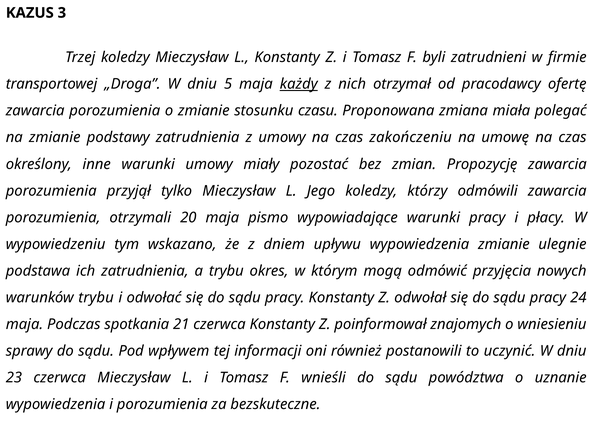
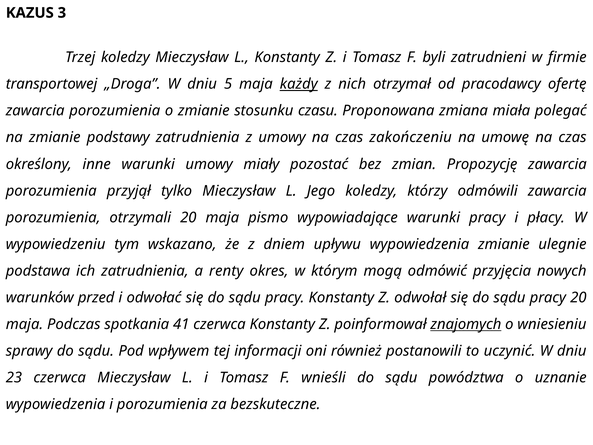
a trybu: trybu -> renty (226, 271)
warunków trybu: trybu -> przed (96, 297)
pracy 24: 24 -> 20 (578, 297)
21: 21 -> 41 (181, 324)
znajomych underline: none -> present (466, 324)
